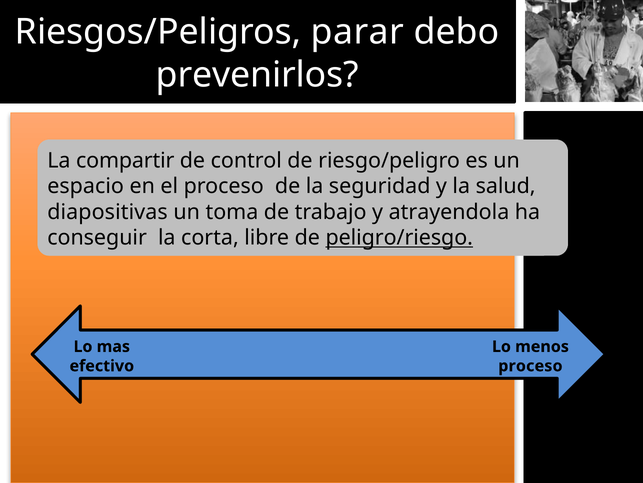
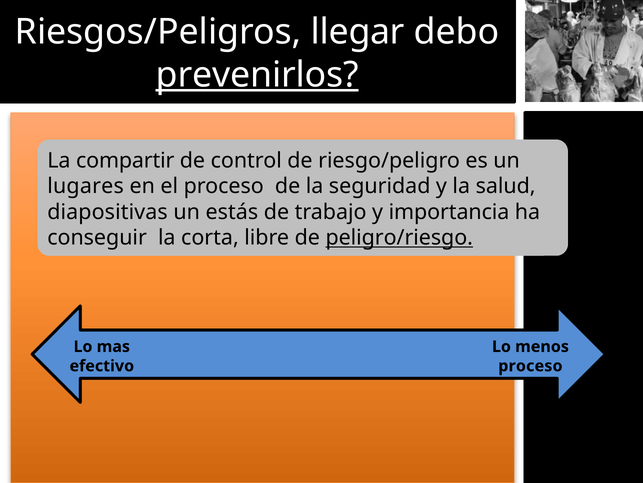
parar: parar -> llegar (358, 32)
prevenirlos underline: none -> present (257, 75)
espacio: espacio -> lugares (86, 186)
toma: toma -> estás (232, 212)
atrayendola: atrayendola -> importancia (449, 212)
